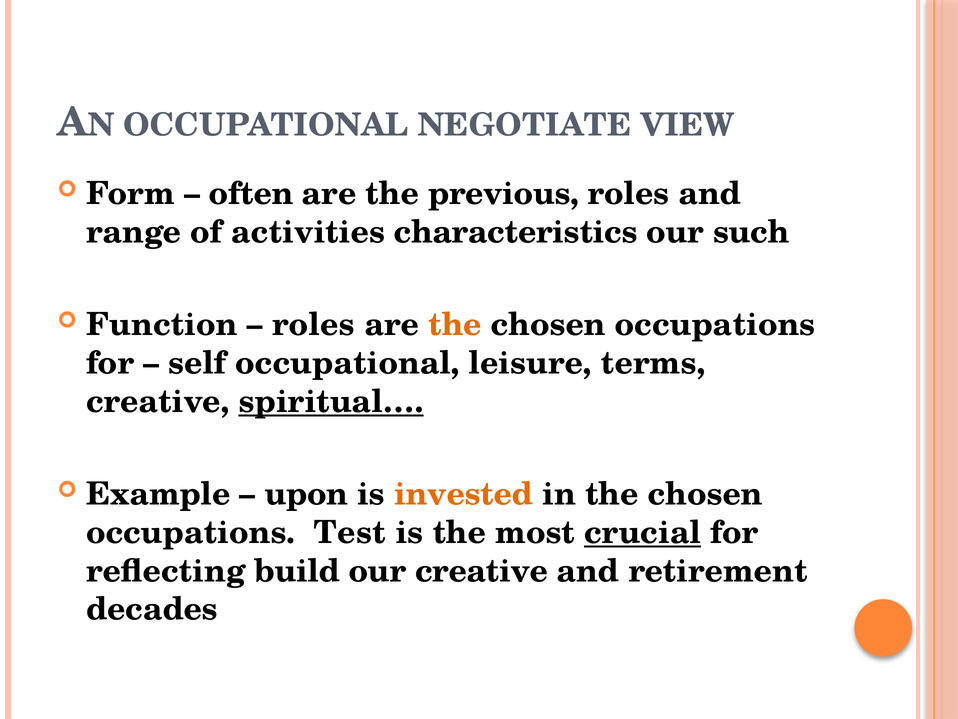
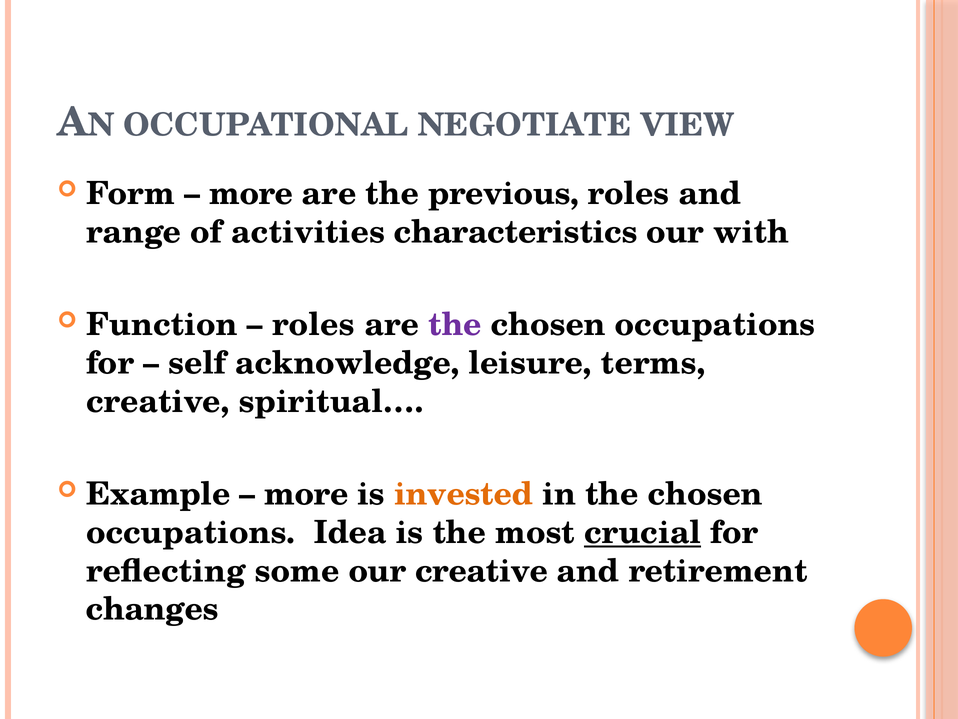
often: often -> more (251, 194)
such: such -> with (751, 232)
the colour: orange -> purple (455, 325)
self occupational: occupational -> acknowledge (348, 363)
spiritual… underline: present -> none (331, 401)
upon: upon -> more (306, 494)
Test: Test -> Idea (350, 532)
build: build -> some (297, 571)
decades: decades -> changes (152, 609)
